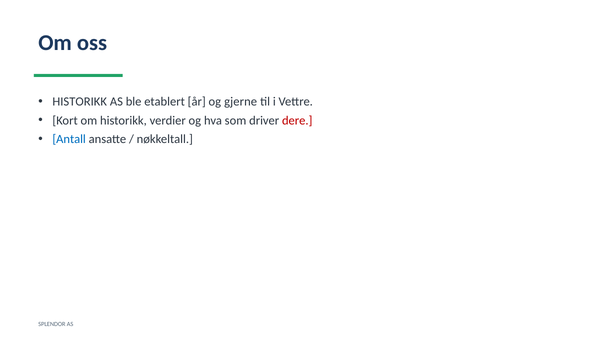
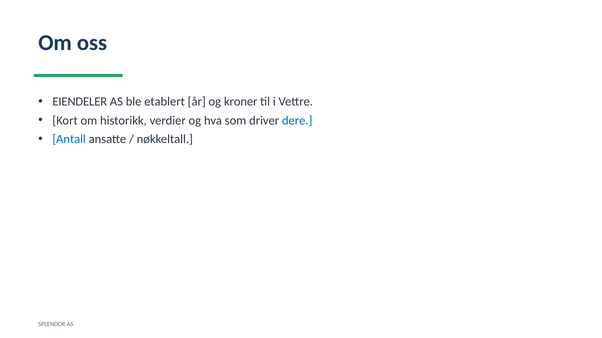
HISTORIKK: HISTORIKK -> EIENDELER (80, 102)
gjerne: gjerne -> kroner (241, 102)
dere colour: red -> blue (297, 121)
